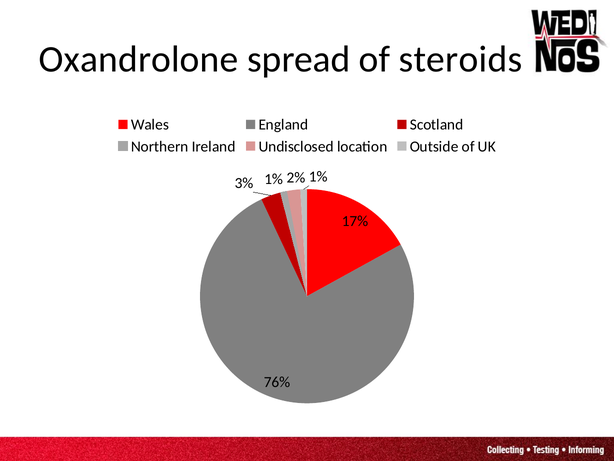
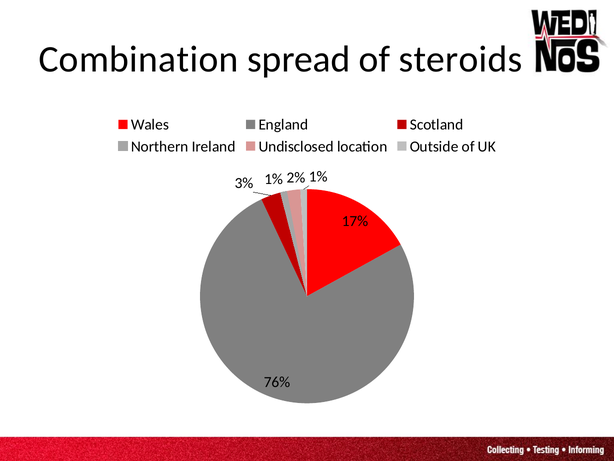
Oxandrolone: Oxandrolone -> Combination (138, 59)
